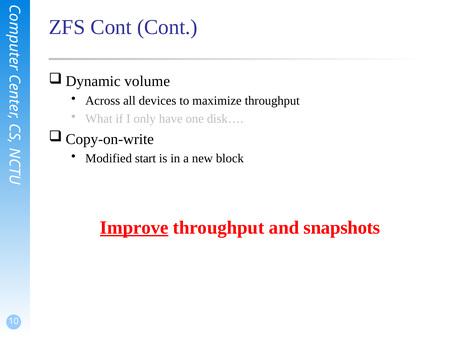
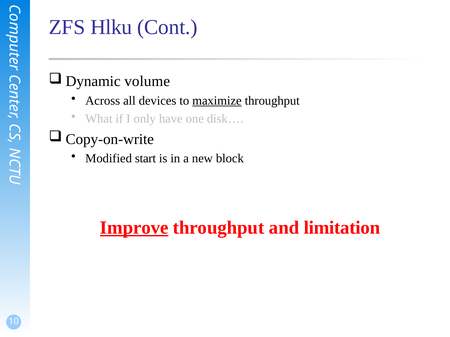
ZFS Cont: Cont -> Hlku (111, 27)
maximize underline: none -> present (217, 101)
snapshots: snapshots -> limitation (342, 228)
